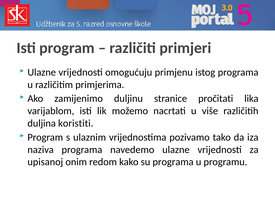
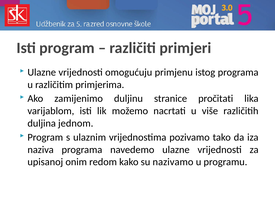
koristiti: koristiti -> jednom (76, 123)
su programa: programa -> nazivamo (173, 162)
